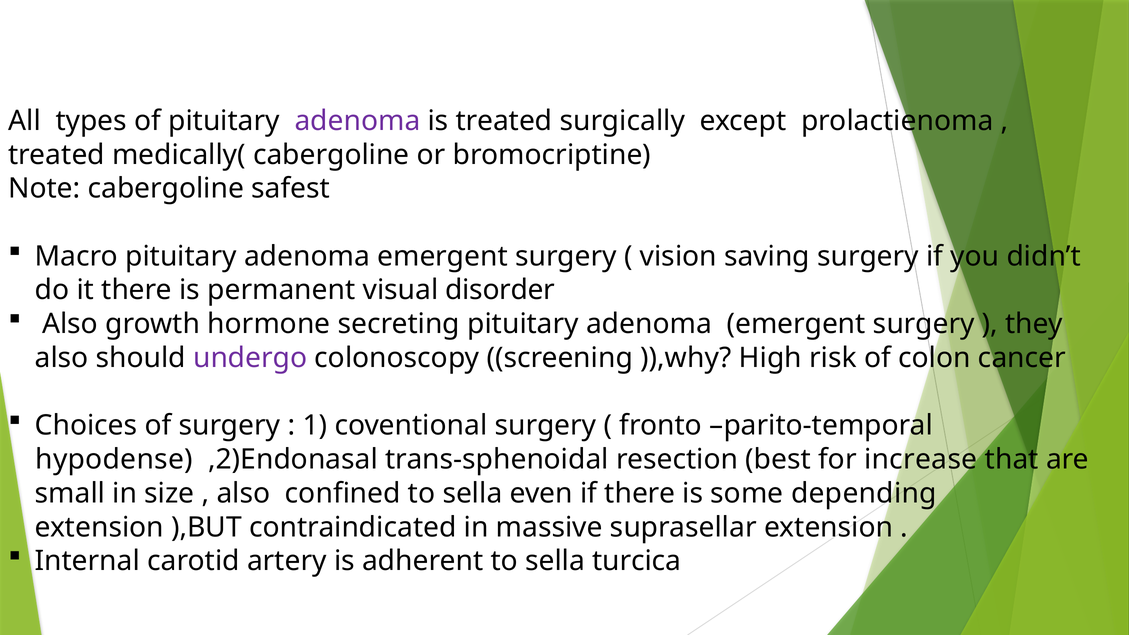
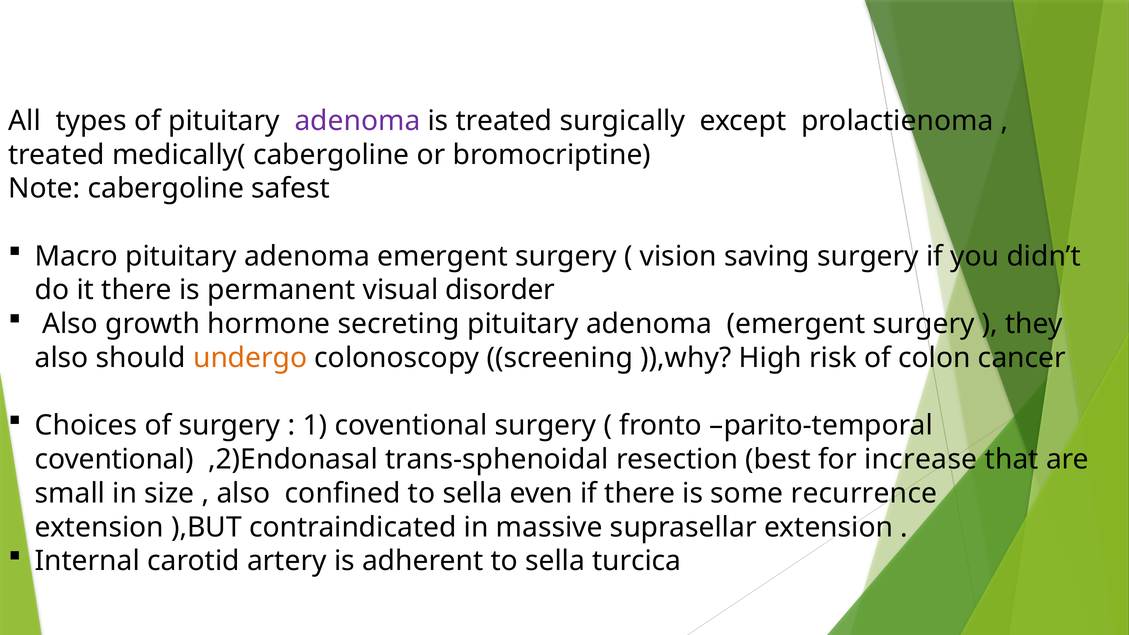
undergo colour: purple -> orange (250, 358)
hypodense: hypodense -> coventional (114, 460)
depending: depending -> recurrence (864, 493)
